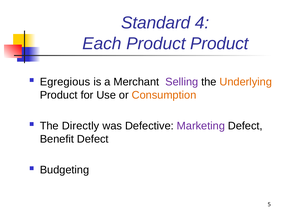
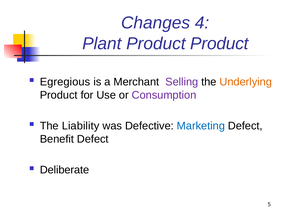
Standard: Standard -> Changes (156, 23)
Each: Each -> Plant (102, 44)
Consumption colour: orange -> purple (164, 95)
Directly: Directly -> Liability (81, 126)
Marketing colour: purple -> blue (201, 126)
Budgeting: Budgeting -> Deliberate (65, 170)
